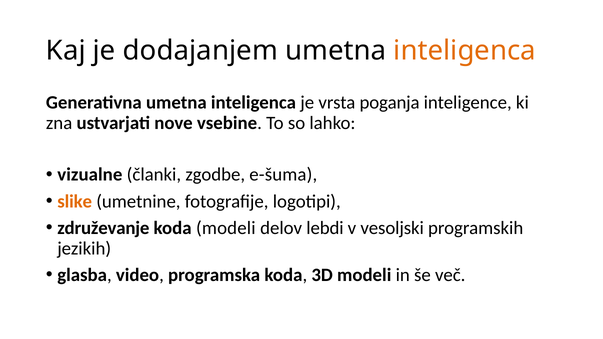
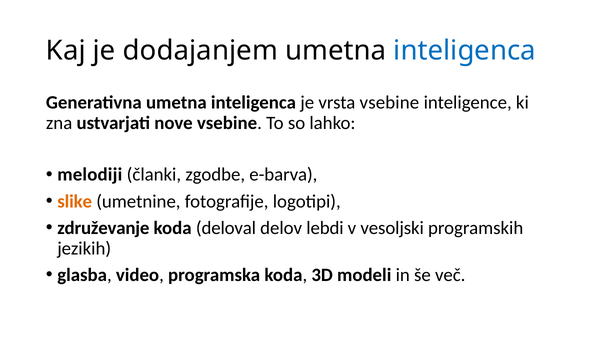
inteligenca colour: orange -> blue (465, 51)
vrsta poganja: poganja -> vsebine (389, 103)
vizualne: vizualne -> melodiji (90, 175)
e-šuma: e-šuma -> e-barva (283, 175)
koda modeli: modeli -> deloval (226, 228)
